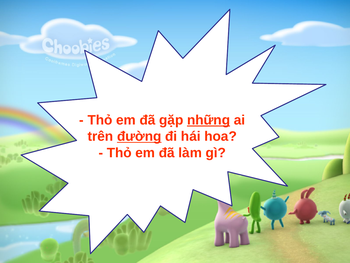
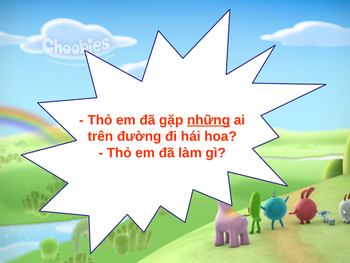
đường underline: present -> none (139, 136)
